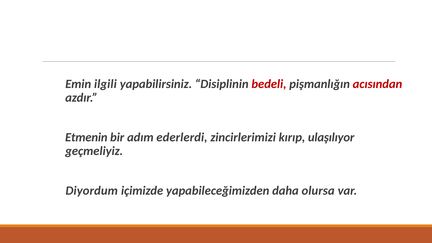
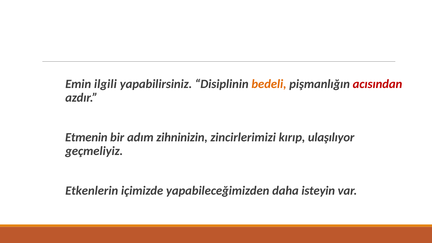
bedeli colour: red -> orange (269, 84)
ederlerdi: ederlerdi -> zihninizin (182, 137)
Diyordum: Diyordum -> Etkenlerin (92, 191)
olursa: olursa -> isteyin (318, 191)
